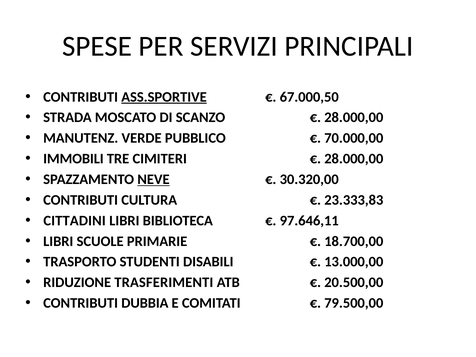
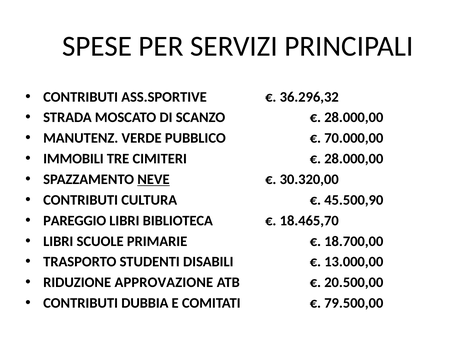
ASS.SPORTIVE underline: present -> none (164, 97)
67.000,50: 67.000,50 -> 36.296,32 (309, 97)
23.333,83: 23.333,83 -> 45.500,90 (354, 200)
CITTADINI: CITTADINI -> PAREGGIO (75, 221)
97.646,11: 97.646,11 -> 18.465,70 (309, 221)
TRASFERIMENTI: TRASFERIMENTI -> APPROVAZIONE (164, 282)
